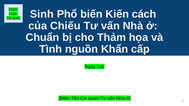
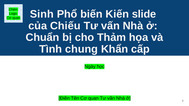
cách: cách -> slide (144, 14)
nguồn: nguồn -> chung (81, 49)
